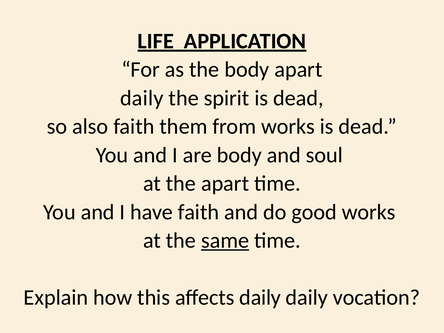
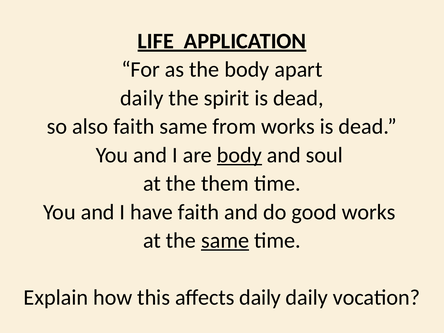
faith them: them -> same (184, 127)
body underline: none -> present (239, 155)
the apart: apart -> them (225, 184)
